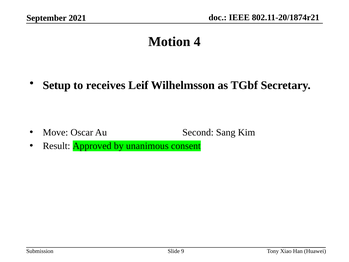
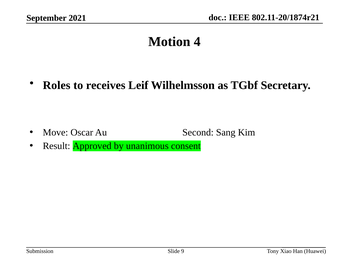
Setup: Setup -> Roles (57, 85)
